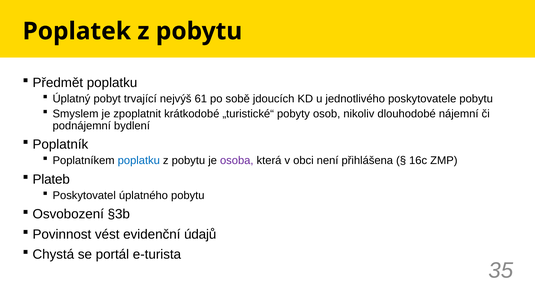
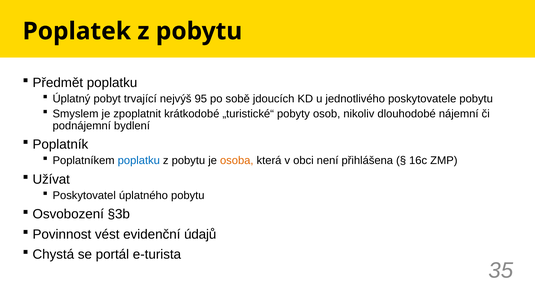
61: 61 -> 95 (201, 99)
osoba colour: purple -> orange (237, 161)
Plateb: Plateb -> Užívat (51, 179)
